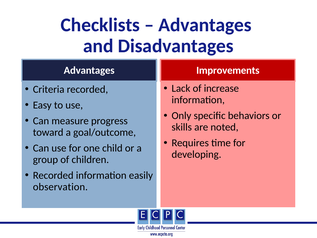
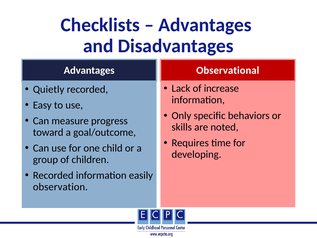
Improvements: Improvements -> Observational (228, 70)
Criteria: Criteria -> Quietly (49, 89)
